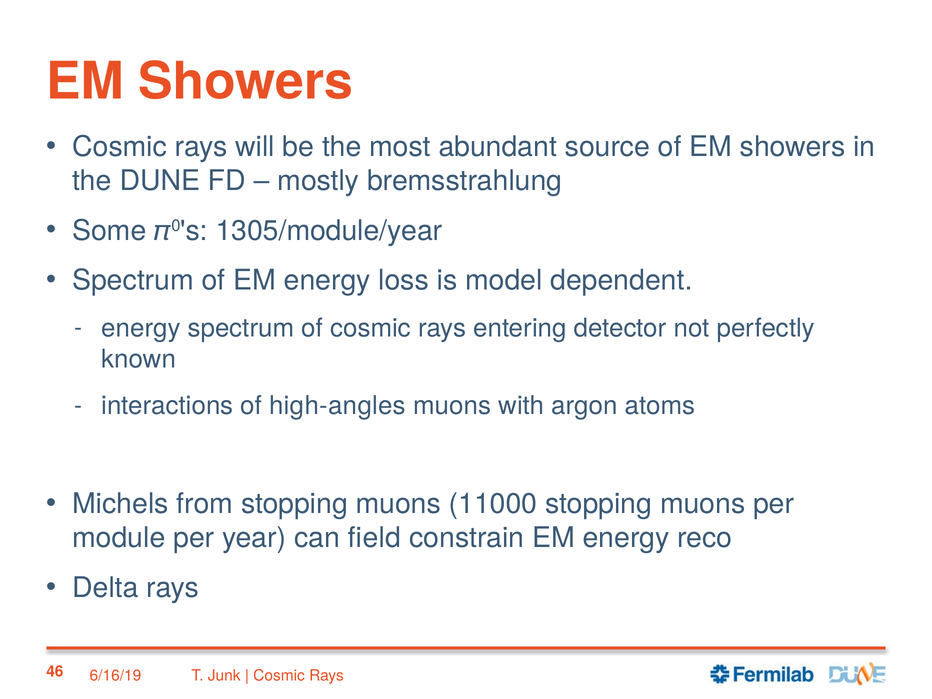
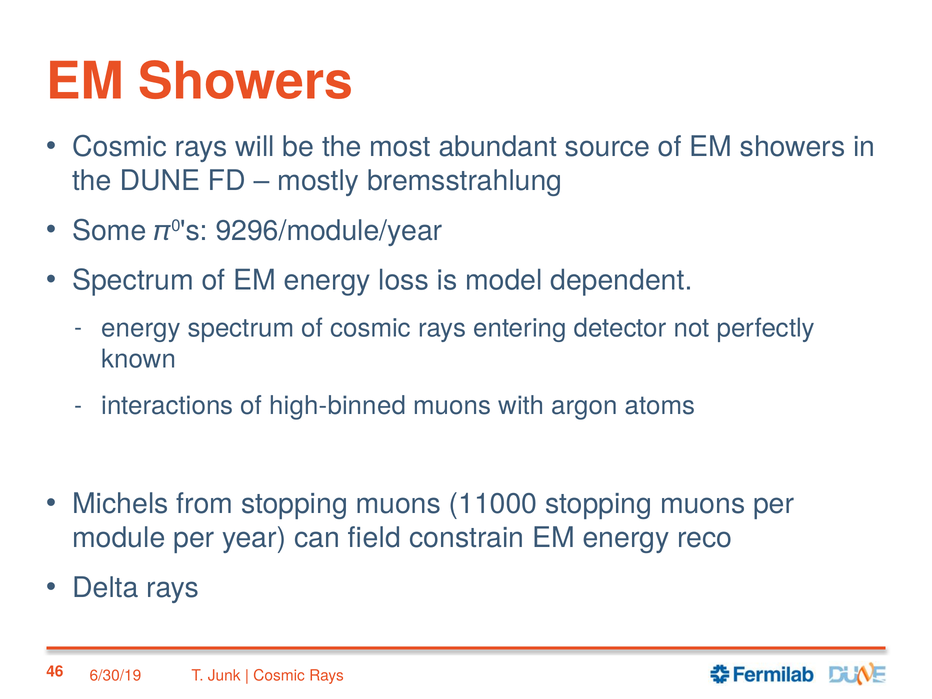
1305/module/year: 1305/module/year -> 9296/module/year (329, 231)
high-angles: high-angles -> high-binned (338, 406)
6/16/19: 6/16/19 -> 6/30/19 (115, 675)
